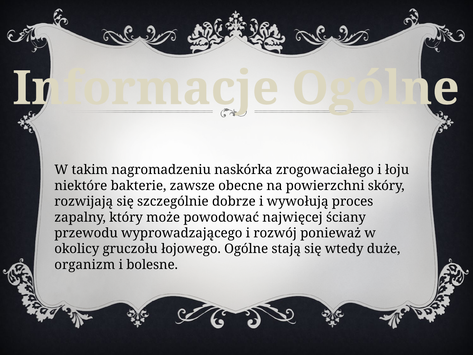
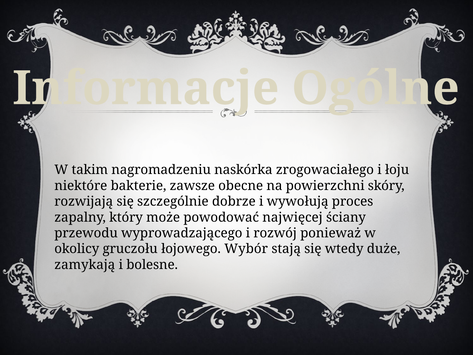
łojowego Ogólne: Ogólne -> Wybór (246, 249)
organizm: organizm -> zamykają (85, 265)
